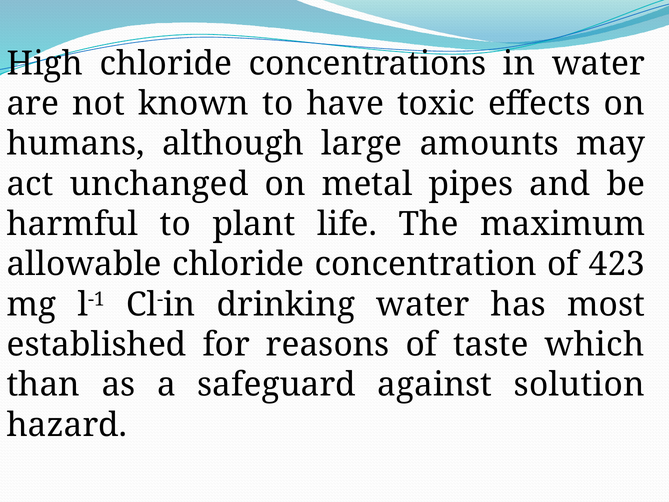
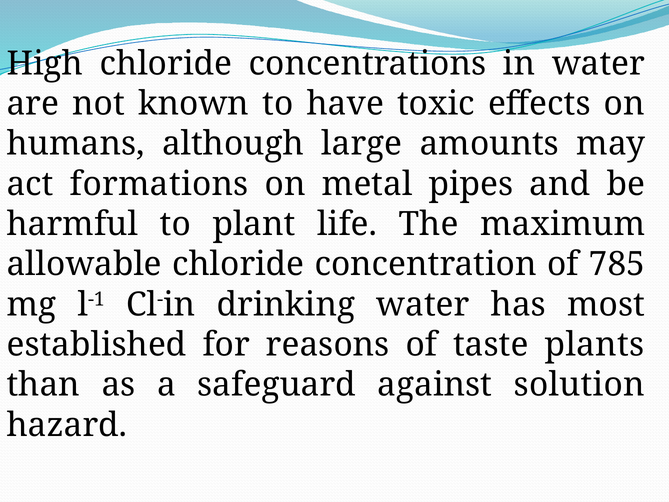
unchanged: unchanged -> formations (159, 184)
423: 423 -> 785 (617, 264)
which: which -> plants (595, 344)
